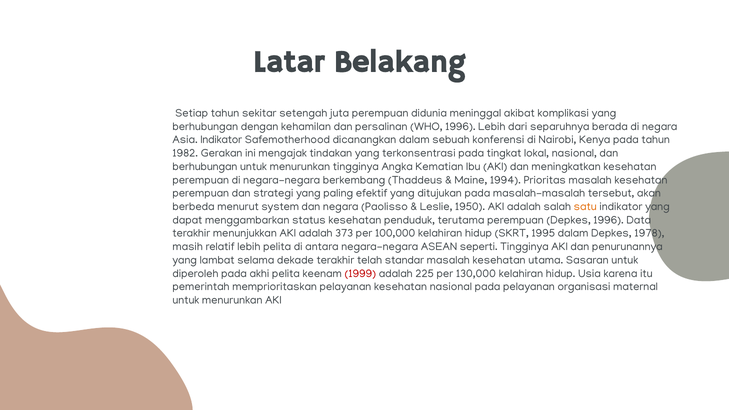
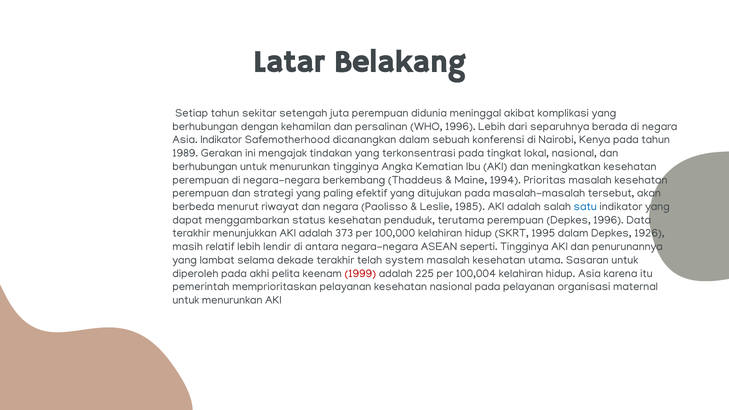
1982: 1982 -> 1989 (185, 153)
system: system -> riwayat (280, 207)
1950: 1950 -> 1985 (470, 207)
satu colour: orange -> blue (585, 207)
1978: 1978 -> 1926 (649, 233)
lebih pelita: pelita -> lendir (277, 247)
standar: standar -> system (404, 260)
130,000: 130,000 -> 100,004 (476, 273)
hidup Usia: Usia -> Asia (589, 273)
